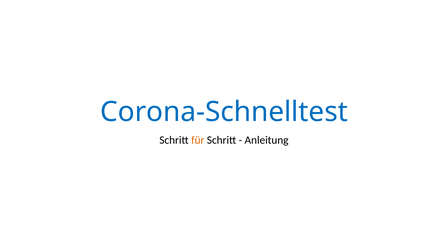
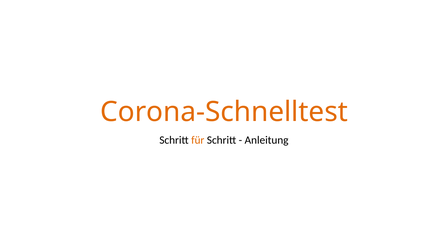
Corona-Schnelltest colour: blue -> orange (224, 112)
